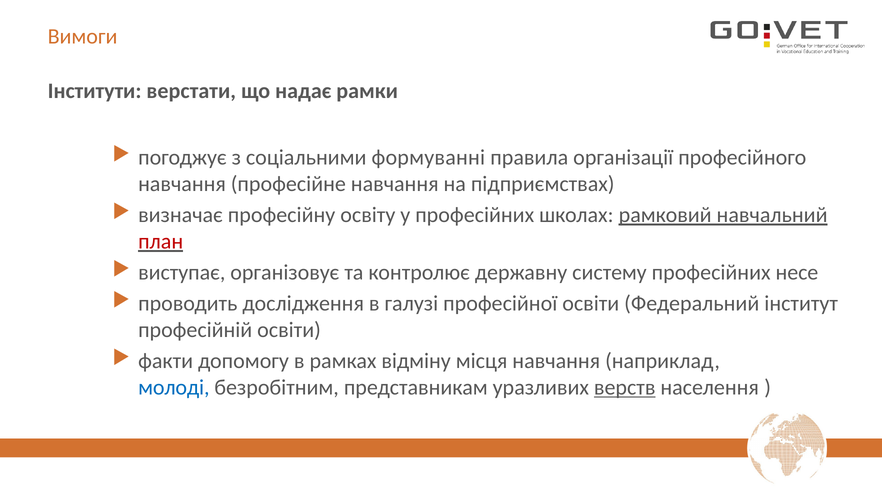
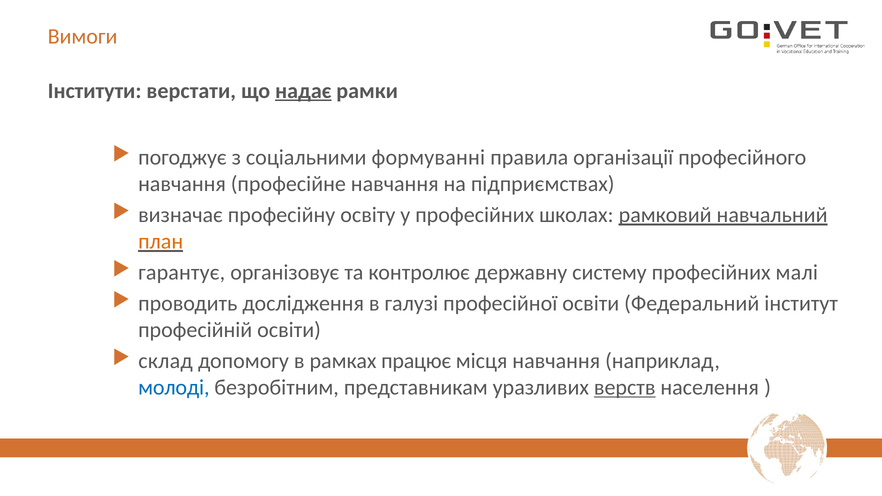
надає underline: none -> present (303, 91)
план colour: red -> orange (161, 242)
виступає: виступає -> гарантує (182, 273)
несе: несе -> малі (797, 273)
факти: факти -> склад (166, 361)
відміну: відміну -> працює (416, 361)
